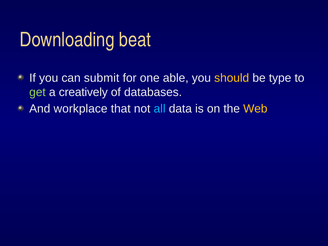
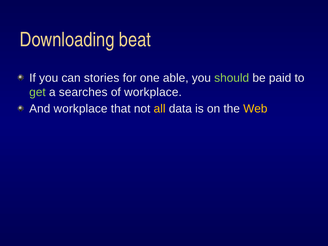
submit: submit -> stories (102, 78)
should colour: yellow -> light green (232, 78)
type: type -> paid (280, 78)
creatively: creatively -> searches (83, 92)
of databases: databases -> workplace (153, 92)
all colour: light blue -> yellow (160, 109)
